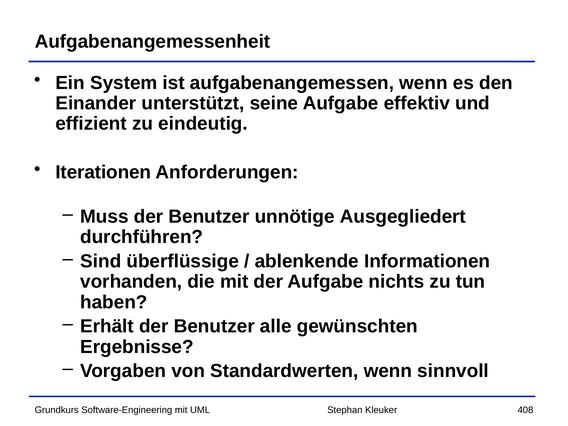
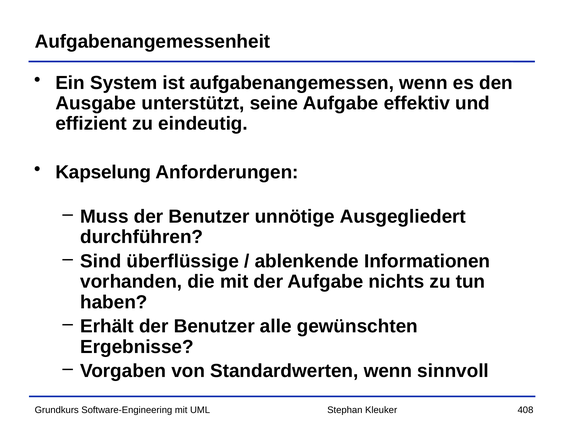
Einander: Einander -> Ausgabe (96, 103)
Iterationen: Iterationen -> Kapselung (103, 172)
